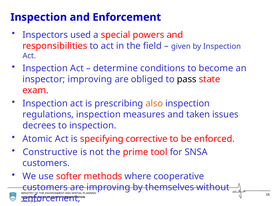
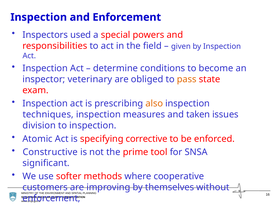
inspector improving: improving -> veterinary (90, 79)
pass colour: black -> orange (187, 79)
regulations: regulations -> techniques (48, 115)
decrees: decrees -> division (39, 126)
customers: customers -> significant (46, 163)
